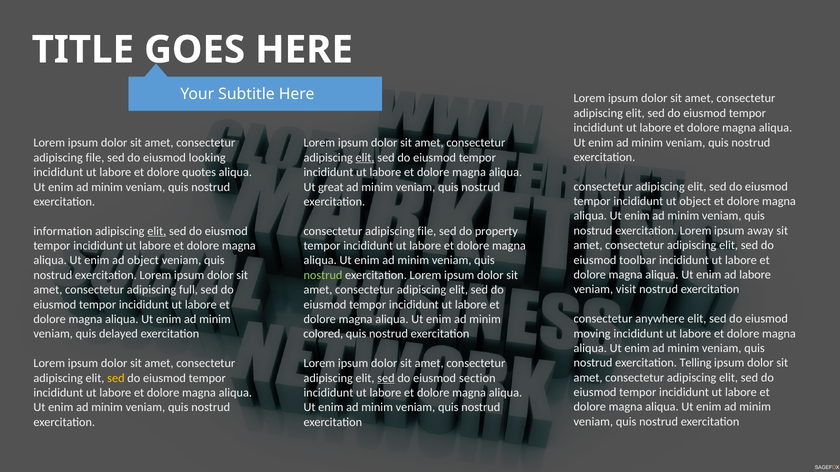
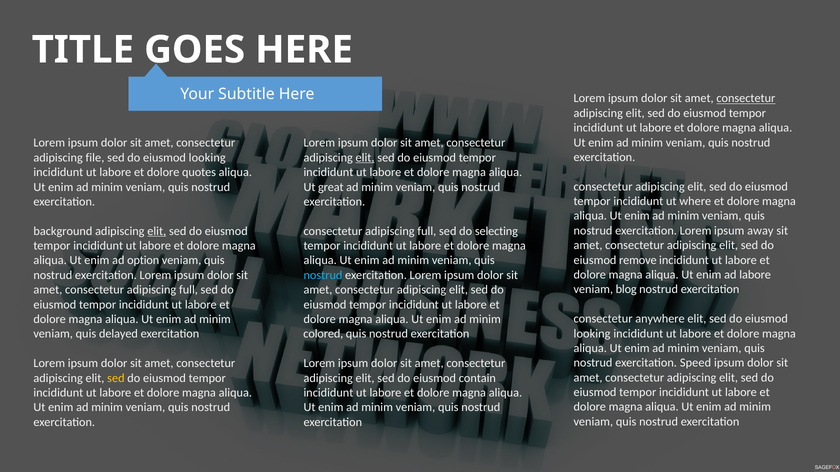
consectetur underline: none -> present (746, 99)
ut object: object -> where (695, 201)
information: information -> background (63, 231)
file: file -> full (427, 231)
property: property -> selecting (496, 231)
toolbar: toolbar -> remove (638, 260)
ad object: object -> option (143, 261)
nostrud colour: light green -> light blue (323, 275)
visit: visit -> blog (626, 290)
moving: moving -> looking (592, 334)
Telling: Telling -> Speed (695, 363)
sed underline: present -> none (386, 378)
section: section -> contain (477, 378)
